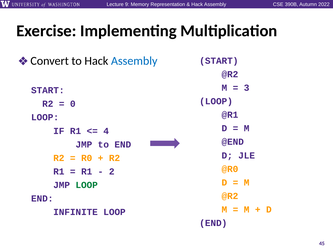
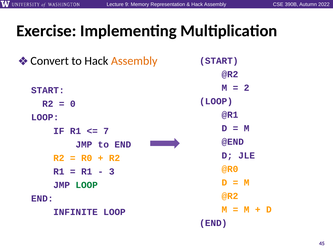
Assembly colour: blue -> orange (134, 61)
3: 3 -> 2 (247, 88)
4: 4 -> 7 (106, 131)
2: 2 -> 3 (112, 171)
